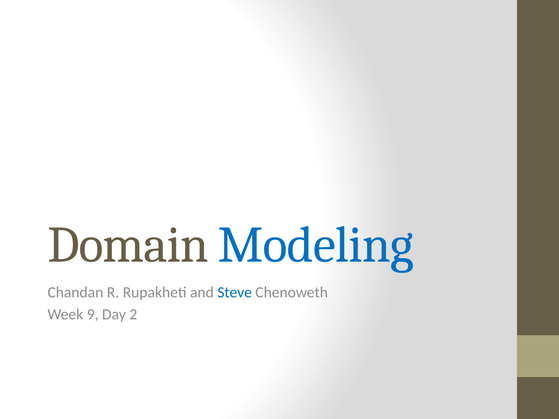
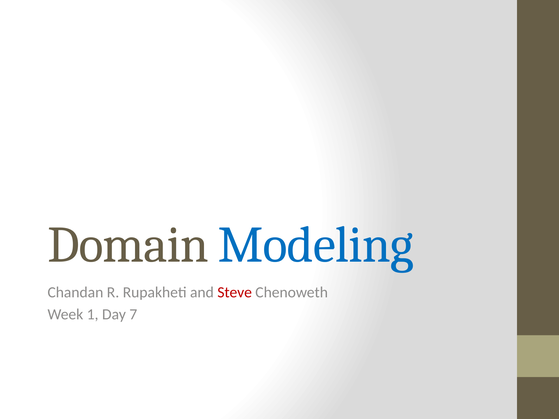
Steve colour: blue -> red (235, 293)
9: 9 -> 1 (93, 314)
2: 2 -> 7 (133, 314)
